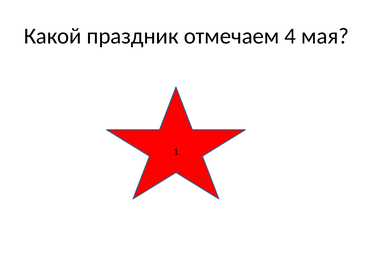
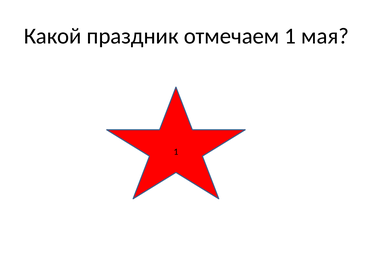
отмечаем 4: 4 -> 1 (290, 36)
